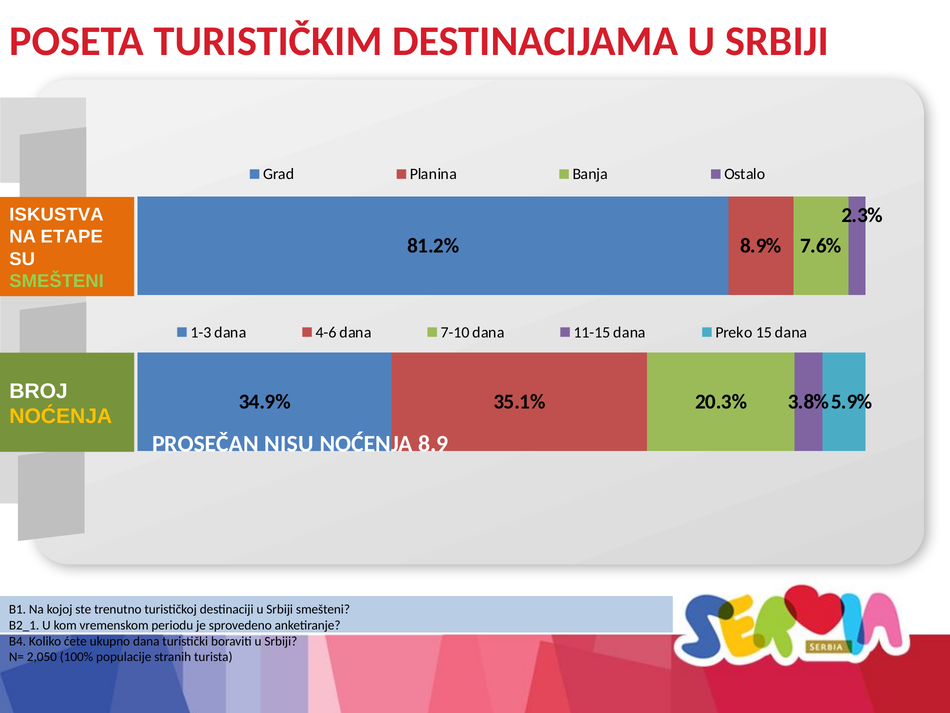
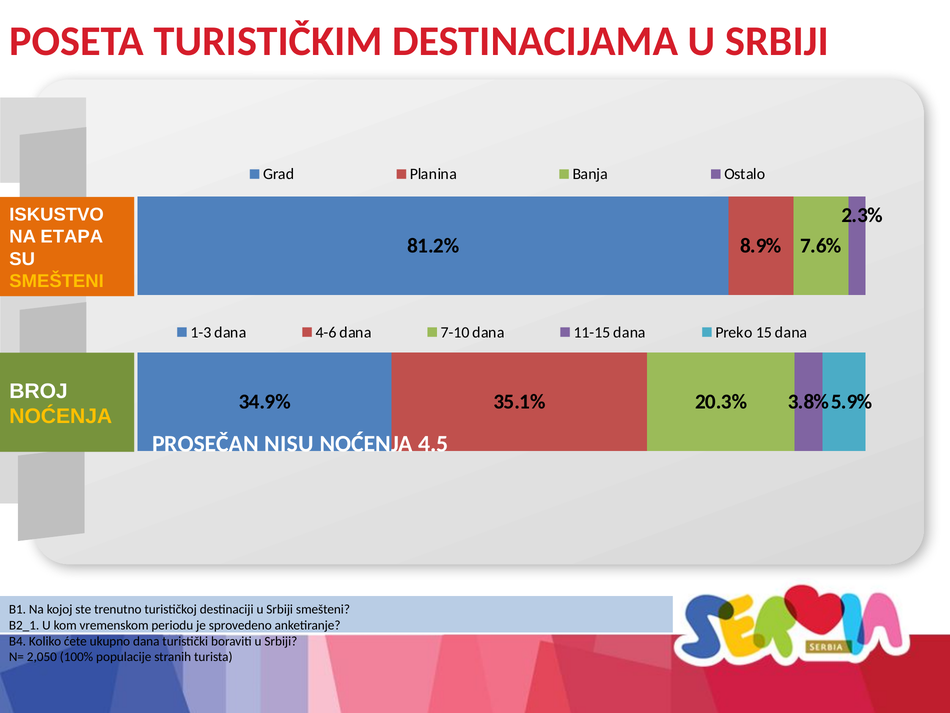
ISKUSTVA: ISKUSTVA -> ISKUSTVO (57, 214)
ETAPE: ETAPE -> ETAPA (72, 237)
SMEŠTENI colour: light green -> yellow (57, 281)
8.9: 8.9 -> 4.5 (433, 444)
